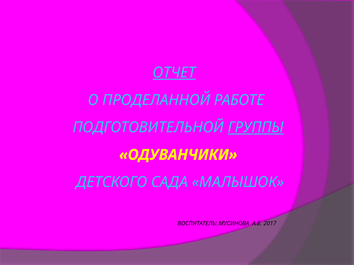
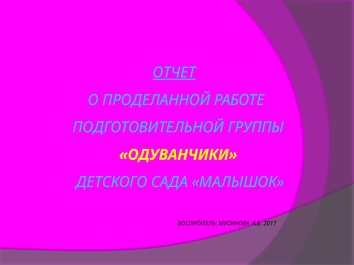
ГРУППЫ underline: present -> none (256, 128)
